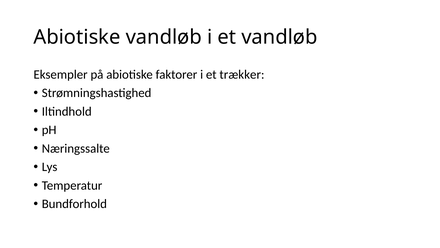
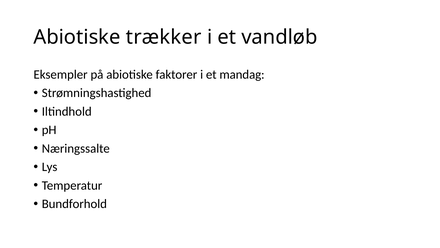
Abiotiske vandløb: vandløb -> trækker (164, 37)
trækker: trækker -> mandag (242, 74)
